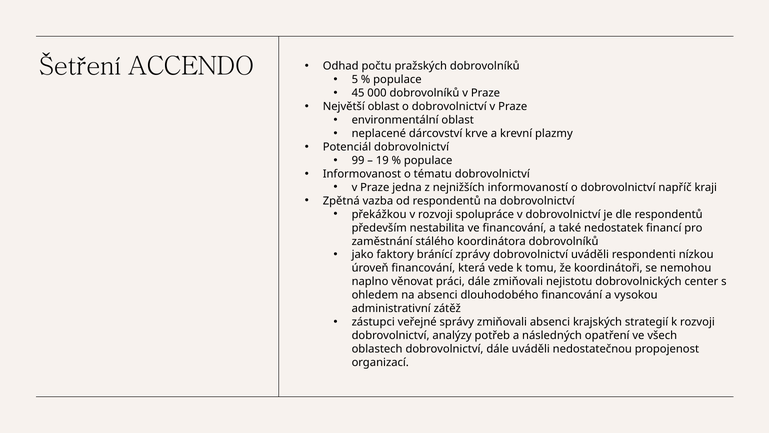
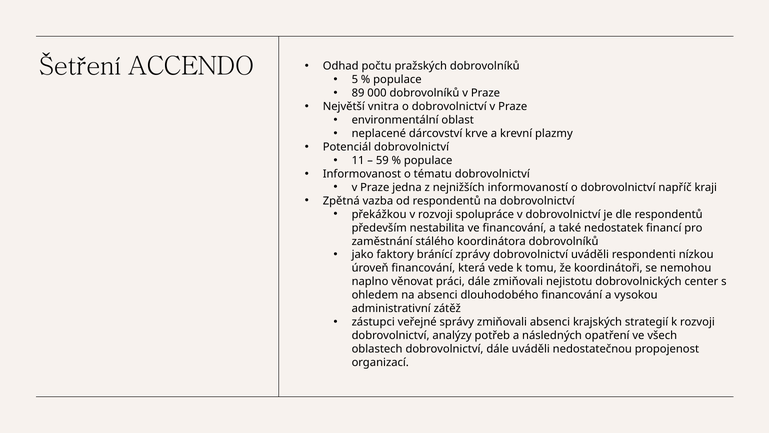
45: 45 -> 89 (358, 93)
Největší oblast: oblast -> vnitra (383, 106)
99: 99 -> 11 (358, 160)
19: 19 -> 59 (382, 160)
